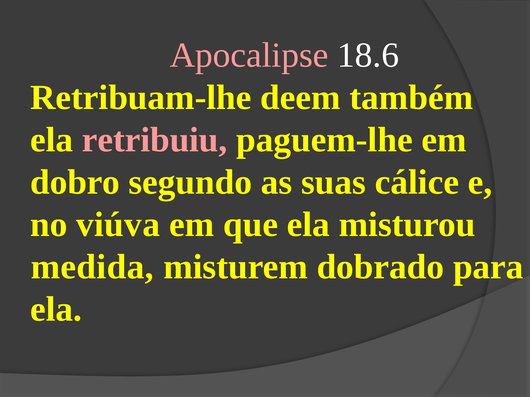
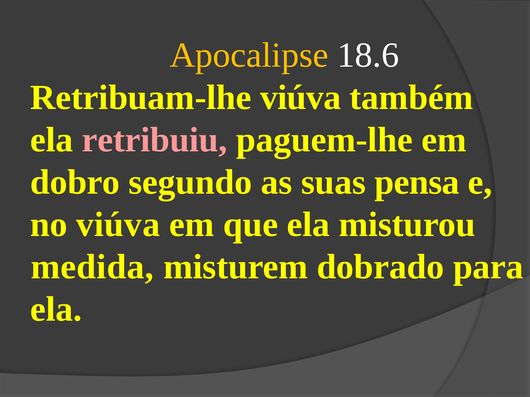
Apocalipse colour: pink -> yellow (249, 55)
Retribuam-lhe deem: deem -> viúva (301, 98)
cálice: cálice -> pensa (417, 182)
